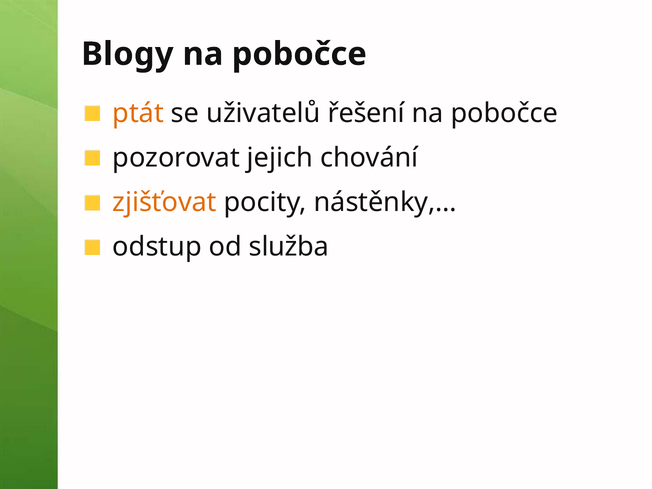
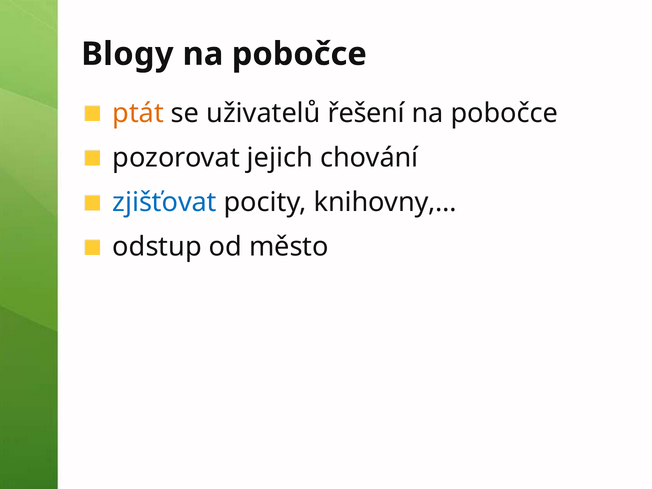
zjišťovat colour: orange -> blue (165, 202)
nástěnky,…: nástěnky,… -> knihovny,… (385, 202)
služba: služba -> město (289, 247)
